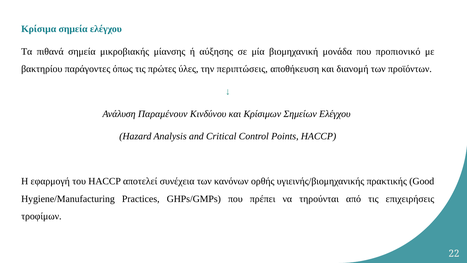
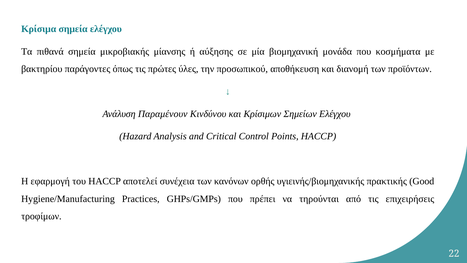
προπιονικό: προπιονικό -> κοσμήματα (398, 51)
περιπτώσεις: περιπτώσεις -> προσωπικού (242, 69)
